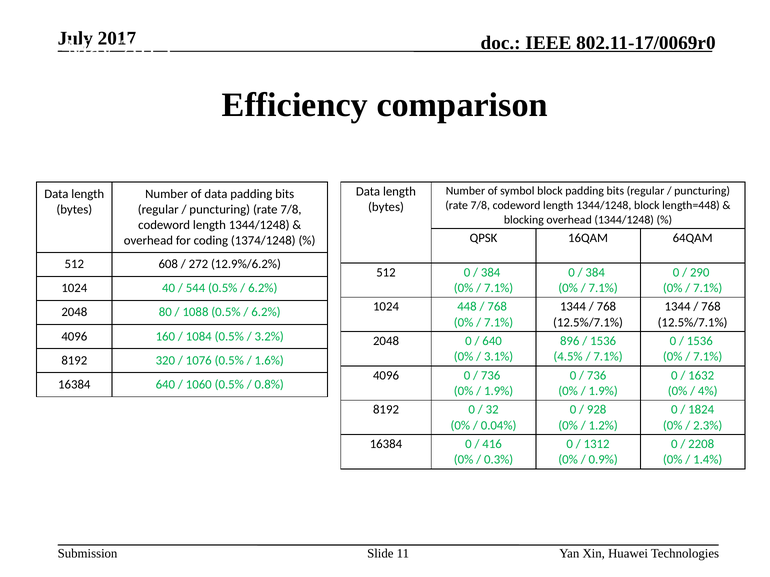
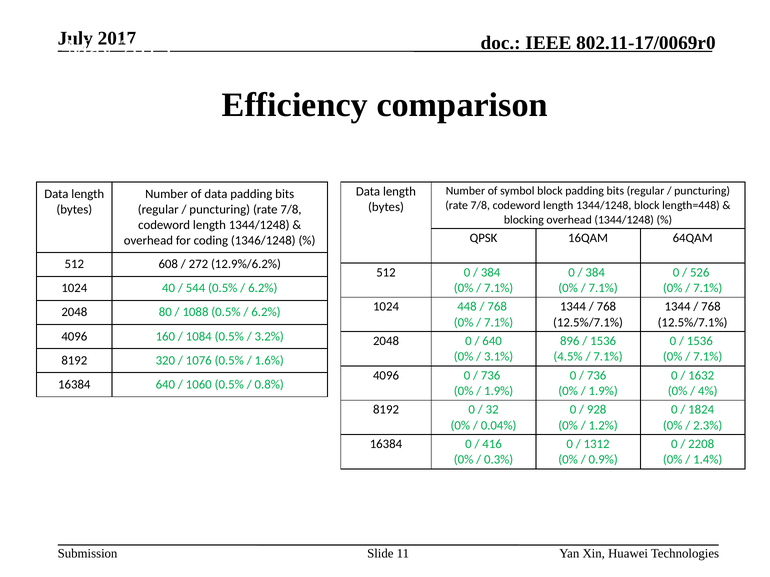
1374/1248: 1374/1248 -> 1346/1248 (263, 241)
290: 290 -> 526 (700, 273)
